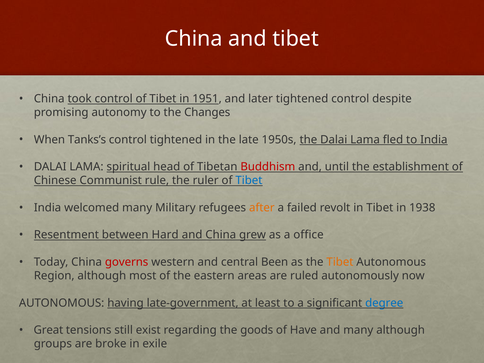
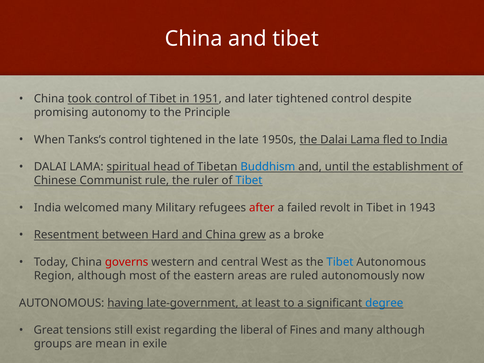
Changes: Changes -> Principle (207, 112)
Buddhism colour: red -> blue (268, 167)
after colour: orange -> red (262, 208)
1938: 1938 -> 1943 (422, 208)
office: office -> broke (309, 235)
Been: Been -> West (274, 262)
Tibet colour: orange -> blue (340, 262)
goods: goods -> liberal (257, 330)
Have: Have -> Fines (303, 330)
broke: broke -> mean (111, 344)
